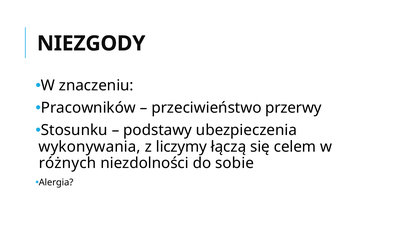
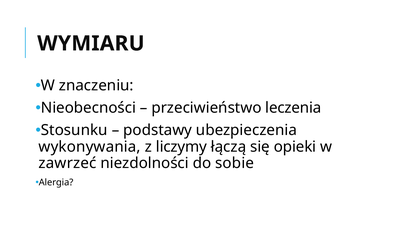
NIEZGODY: NIEZGODY -> WYMIARU (91, 43)
Pracowników: Pracowników -> Nieobecności (88, 108)
przerwy: przerwy -> leczenia (293, 108)
celem: celem -> opieki (295, 147)
różnych: różnych -> zawrzeć (68, 163)
